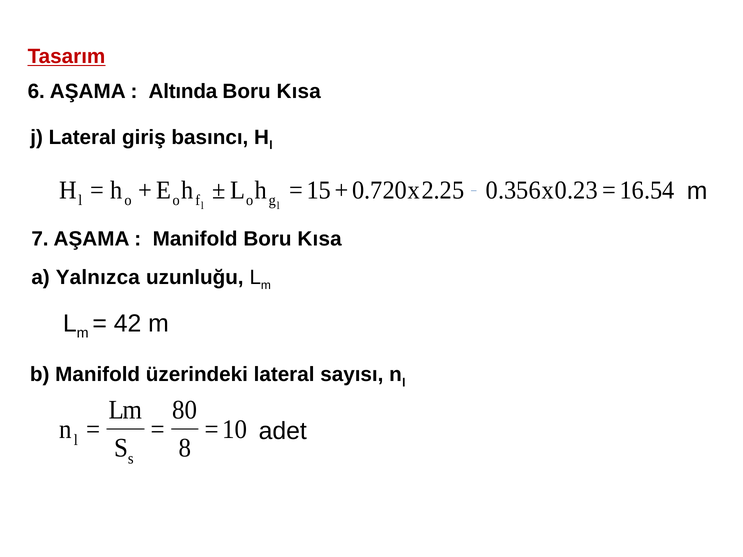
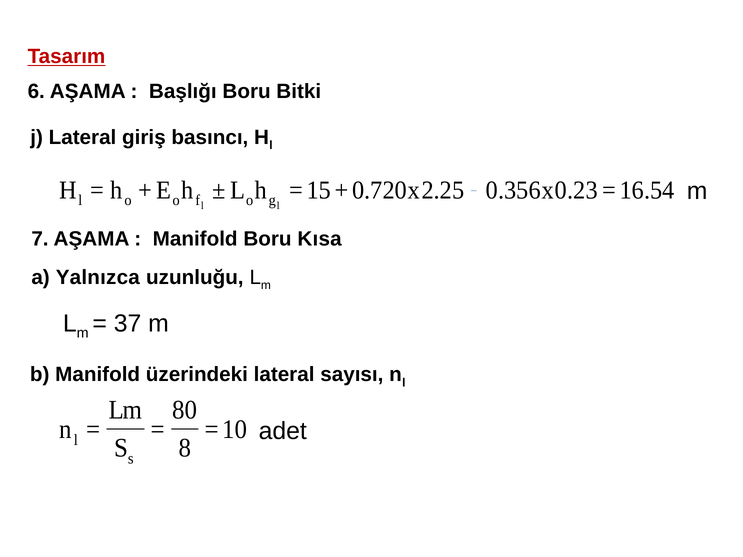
Altında: Altında -> Başlığı (183, 91)
Kısa: Kısa -> Bitki (299, 91)
42: 42 -> 37 (128, 323)
